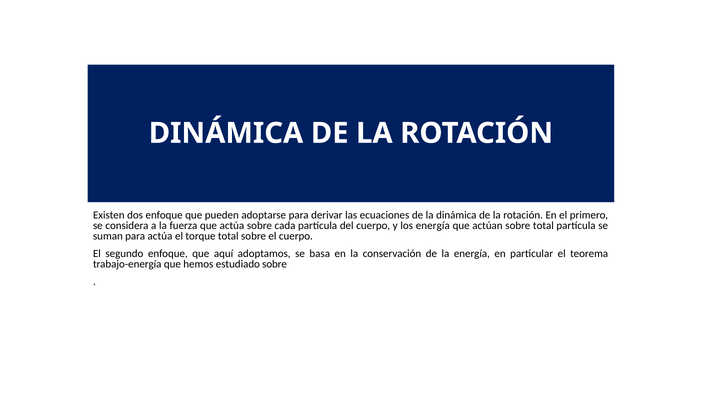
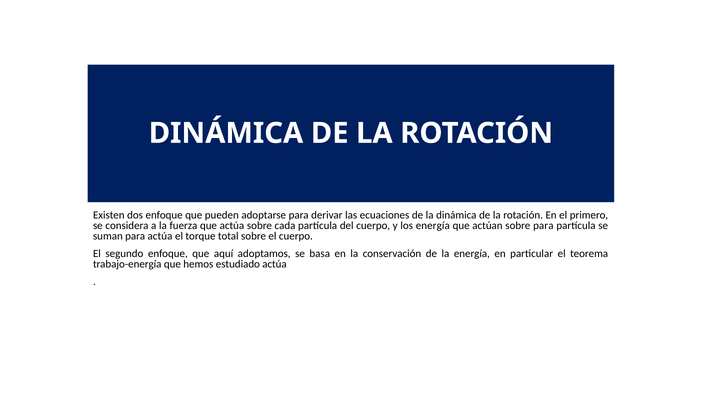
sobre total: total -> para (543, 226)
estudiado sobre: sobre -> actúa (275, 264)
